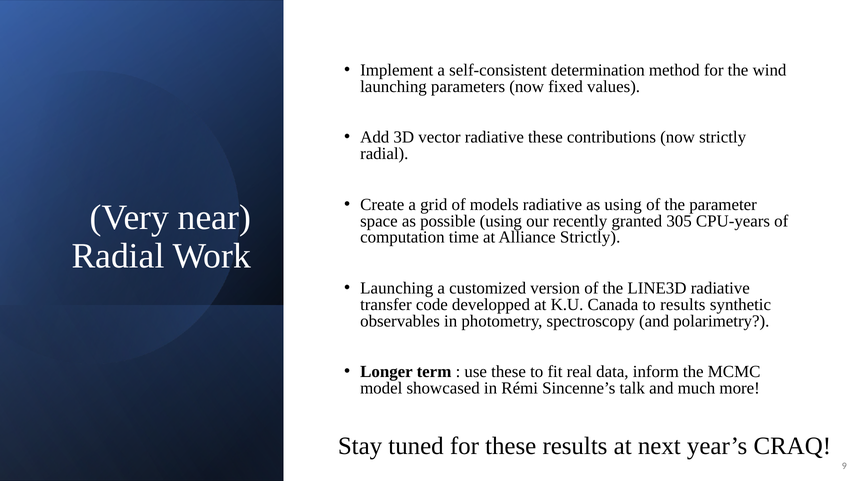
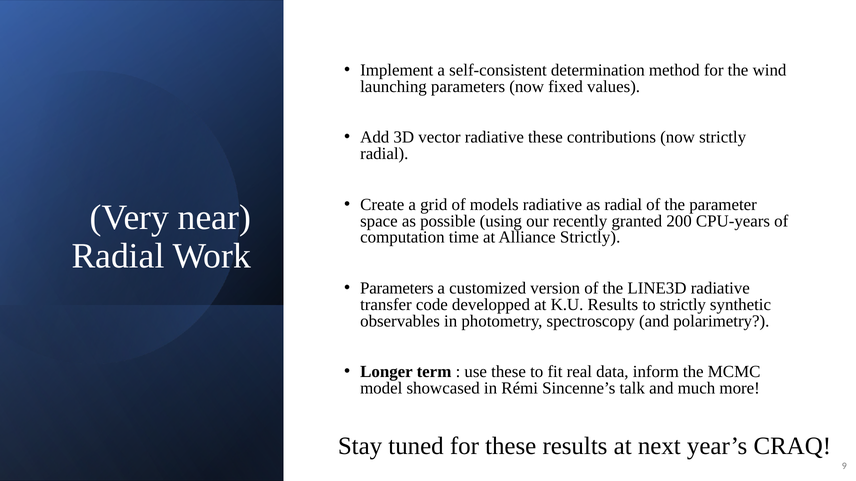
as using: using -> radial (623, 205)
305: 305 -> 200 (679, 221)
Launching: Launching -> Parameters (397, 288)
K.U Canada: Canada -> Results (613, 305)
to results: results -> strictly (683, 305)
